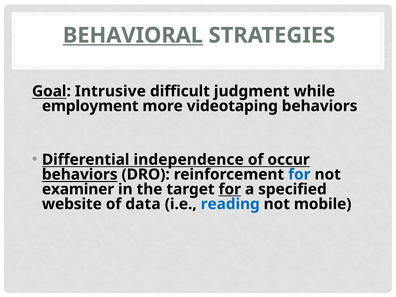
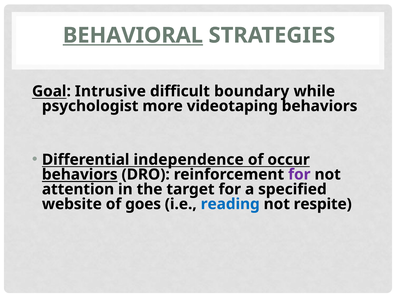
judgment: judgment -> boundary (252, 91)
employment: employment -> psychologist (90, 106)
for colour: blue -> purple (299, 174)
examiner: examiner -> attention (78, 189)
for underline: present -> none (230, 189)
data: data -> goes (143, 204)
mobile: mobile -> respite (323, 204)
